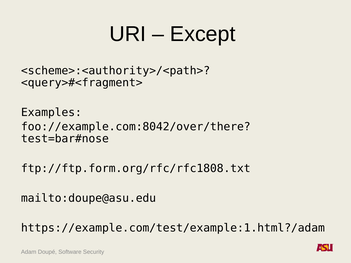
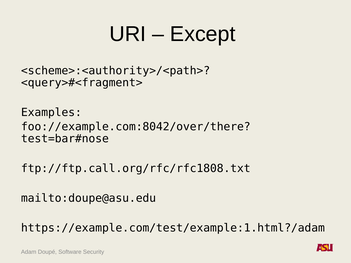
ftp://ftp.form.org/rfc/rfc1808.txt: ftp://ftp.form.org/rfc/rfc1808.txt -> ftp://ftp.call.org/rfc/rfc1808.txt (136, 169)
